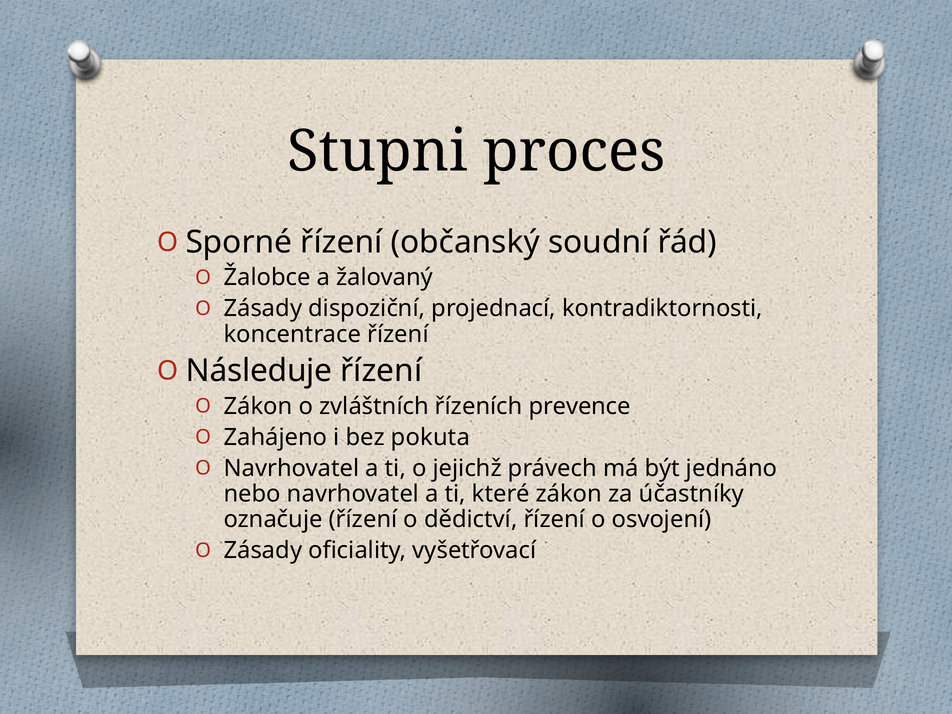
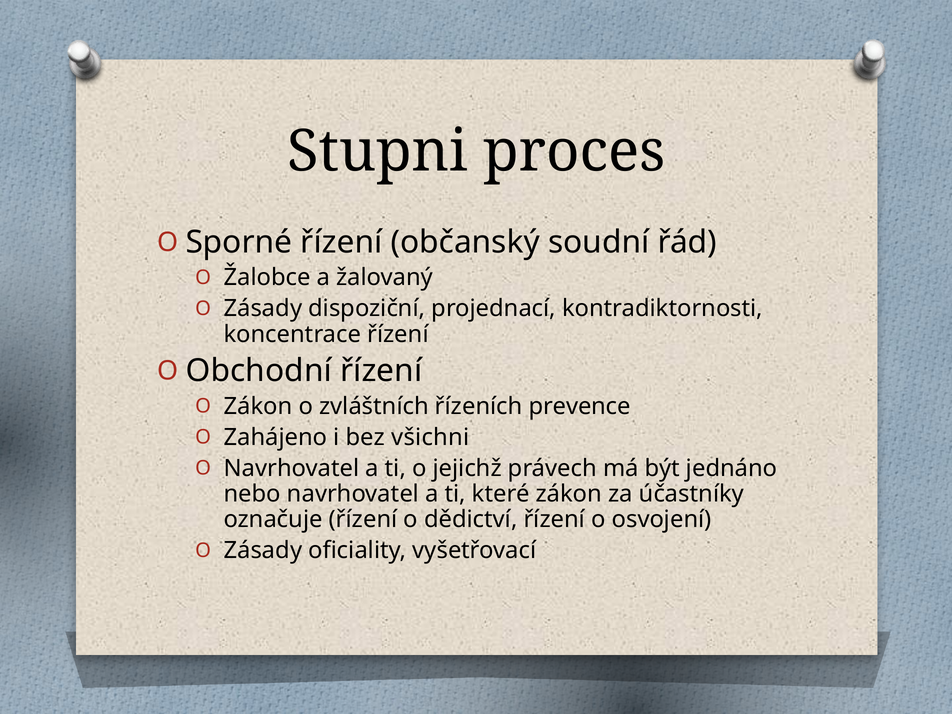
Následuje: Následuje -> Obchodní (259, 371)
pokuta: pokuta -> všichni (430, 437)
